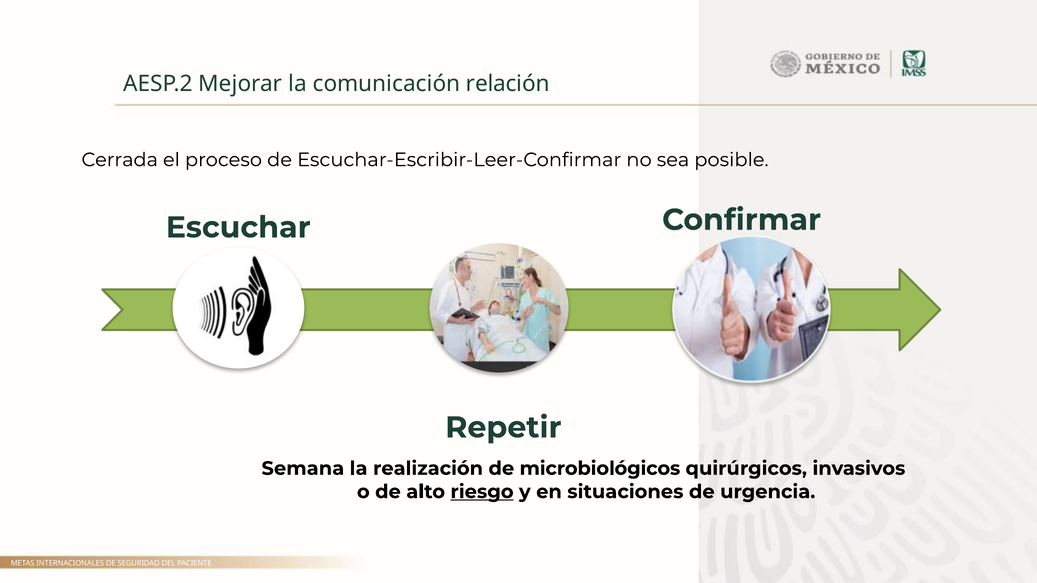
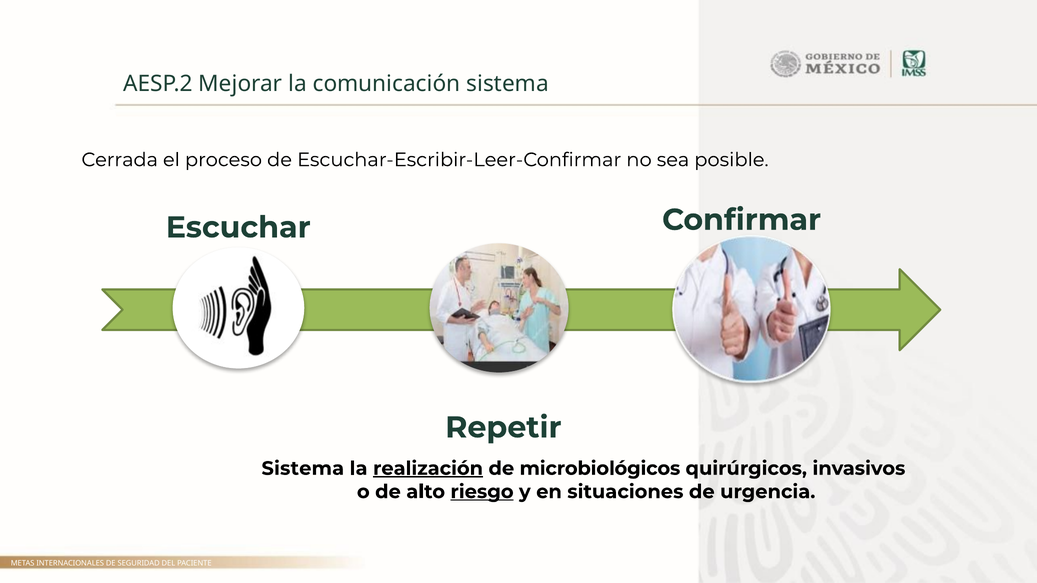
comunicación relación: relación -> sistema (508, 84)
Semana: Semana -> Sistema (303, 469)
realización underline: none -> present (428, 469)
